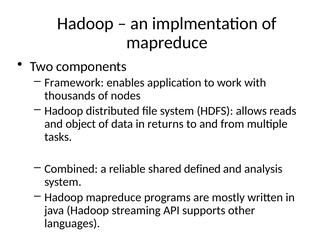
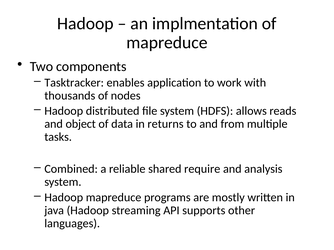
Framework: Framework -> Tasktracker (74, 83)
defined: defined -> require (202, 169)
